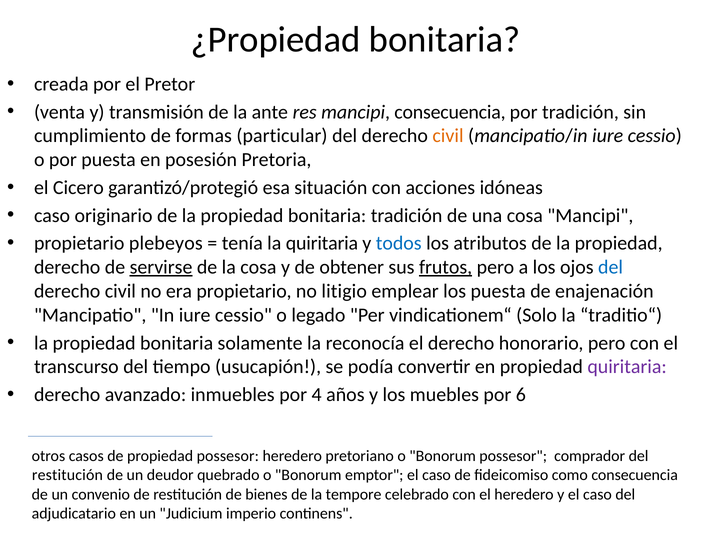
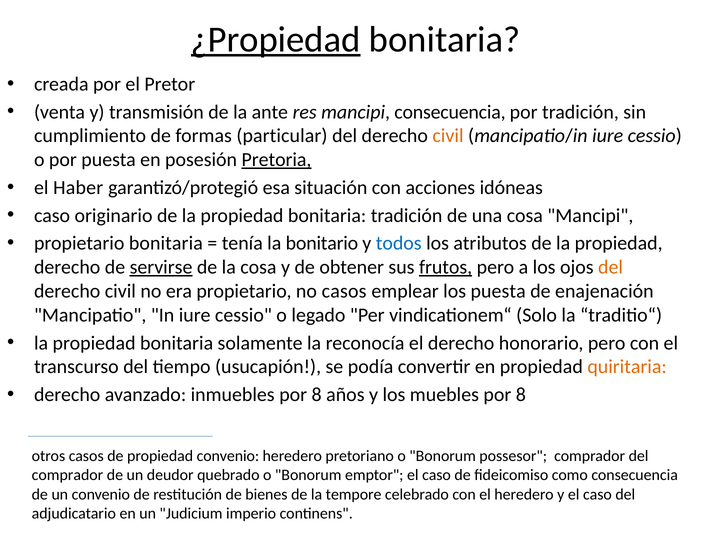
¿Propiedad underline: none -> present (276, 39)
Pretoria underline: none -> present (277, 160)
Cicero: Cicero -> Haber (78, 188)
propietario plebeyos: plebeyos -> bonitaria (166, 243)
la quiritaria: quiritaria -> bonitario (322, 243)
del colour: blue -> orange (611, 267)
no litigio: litigio -> casos (344, 291)
quiritaria colour: purple -> orange (627, 367)
inmuebles por 4: 4 -> 8 (317, 395)
muebles por 6: 6 -> 8 (521, 395)
propiedad possesor: possesor -> convenio (228, 456)
restitución: restitución -> comprador (68, 475)
